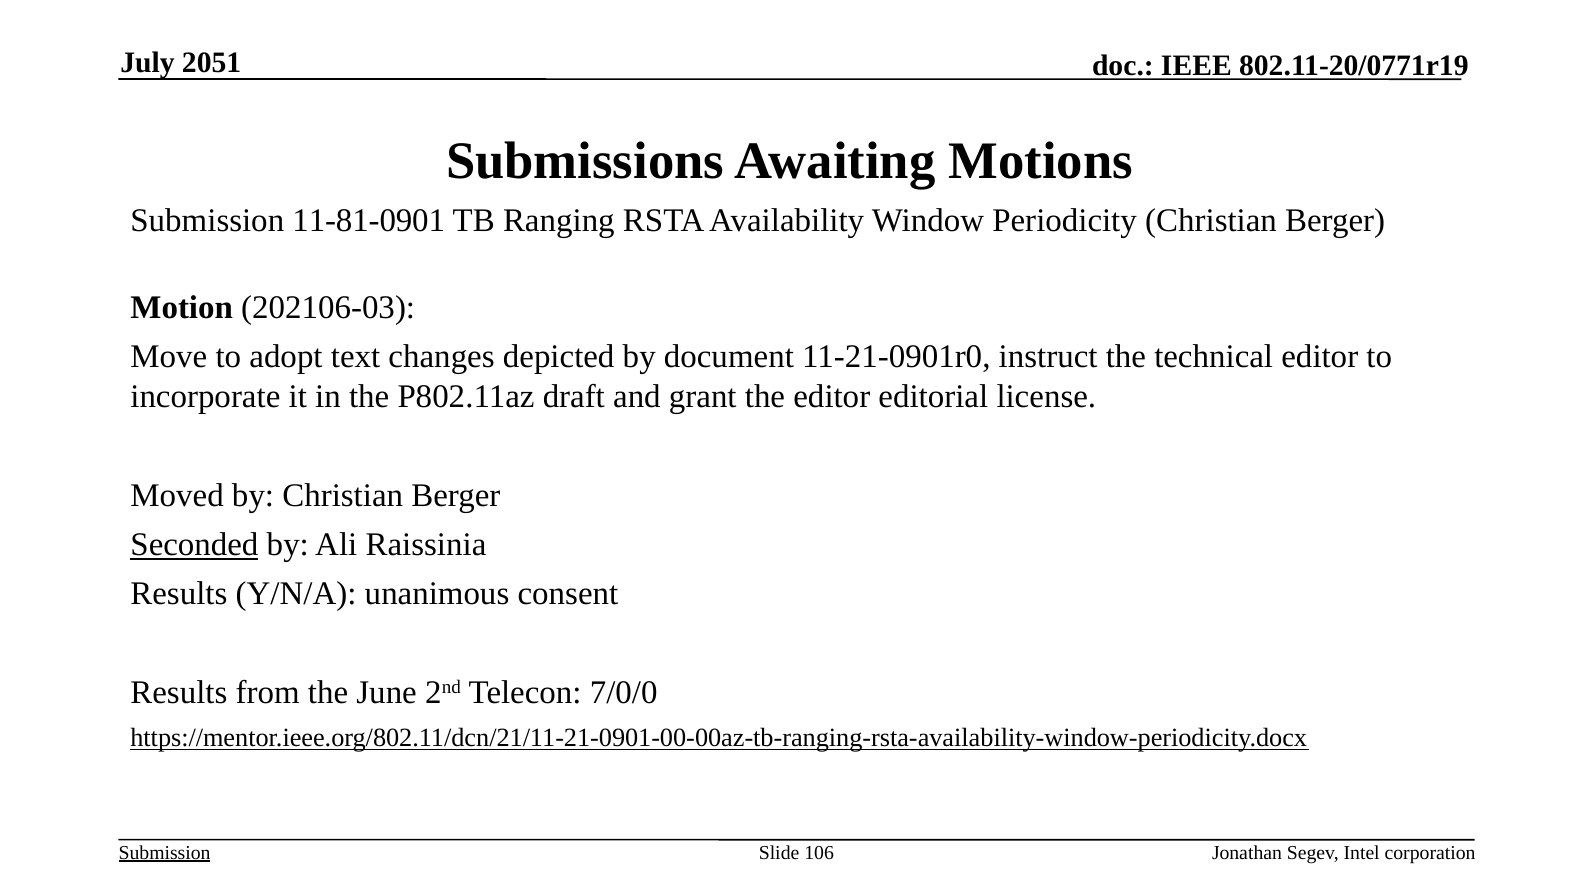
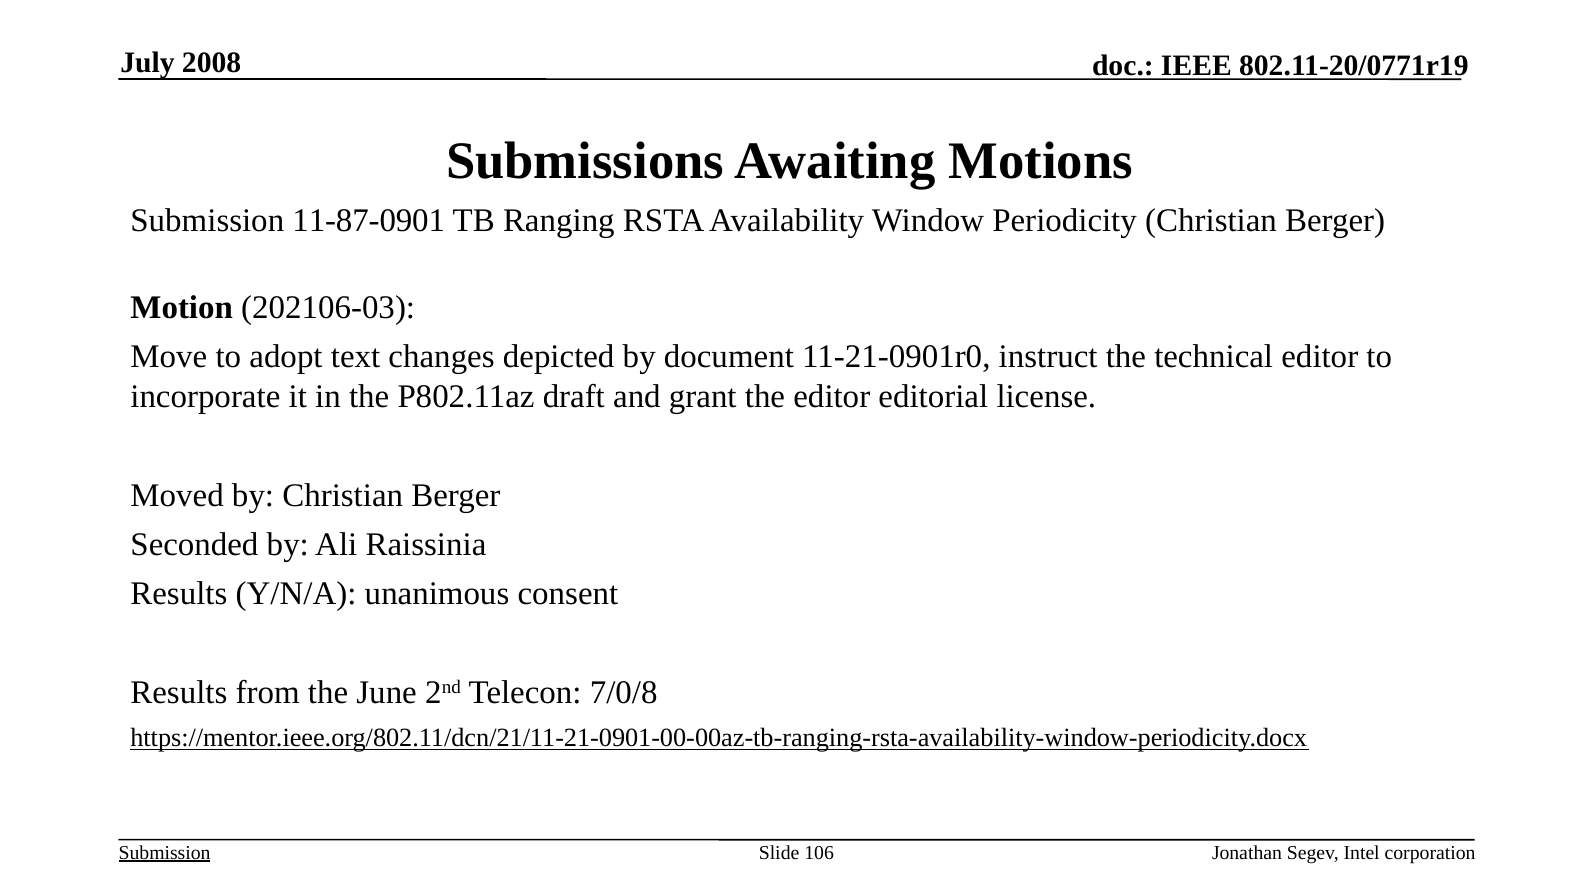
2051: 2051 -> 2008 (212, 63)
11-81-0901: 11-81-0901 -> 11-87-0901 (369, 220)
Seconded underline: present -> none (194, 545)
7/0/0: 7/0/0 -> 7/0/8 (624, 693)
